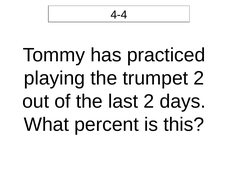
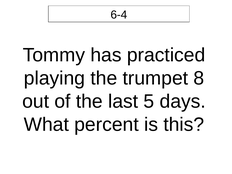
4-4: 4-4 -> 6-4 (119, 15)
trumpet 2: 2 -> 8 (199, 78)
last 2: 2 -> 5 (149, 101)
